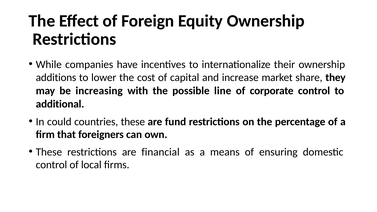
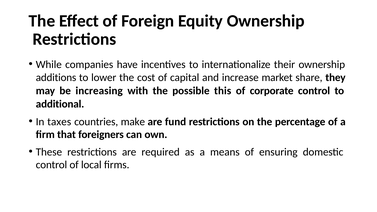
line: line -> this (223, 91)
could: could -> taxes (59, 122)
countries these: these -> make (133, 122)
financial: financial -> required (161, 152)
